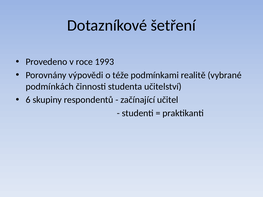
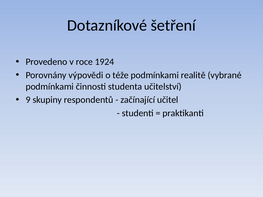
1993: 1993 -> 1924 (105, 62)
podmínkách: podmínkách -> podmínkami (50, 87)
6: 6 -> 9 (28, 100)
